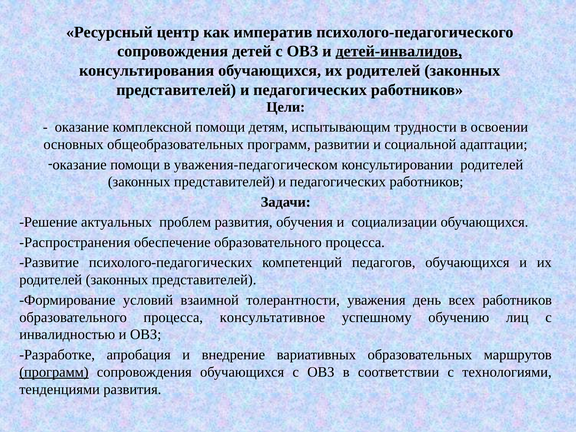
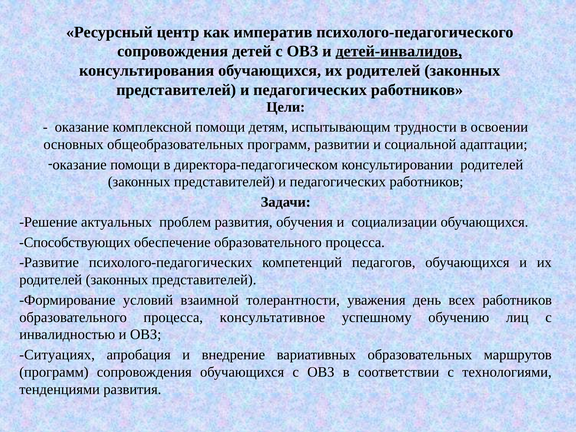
уважения-педагогическом: уважения-педагогическом -> директора-педагогическом (256, 165)
Распространения: Распространения -> Способствующих (75, 242)
Разработке: Разработке -> Ситуациях (57, 355)
программ underline: present -> none (54, 372)
